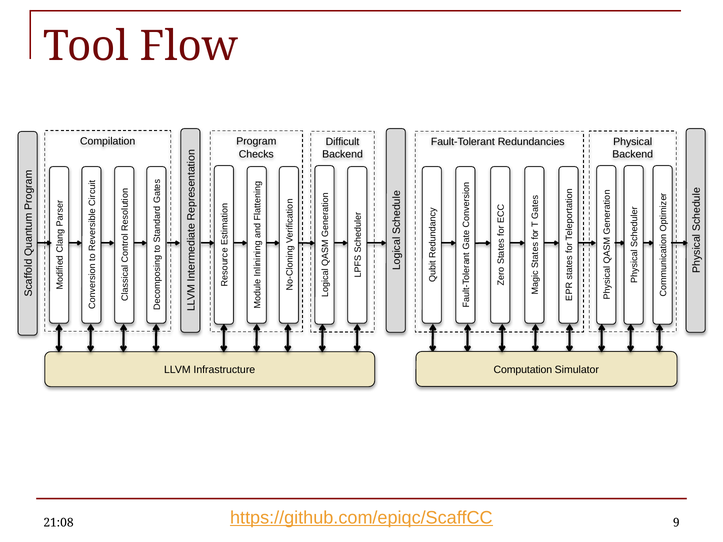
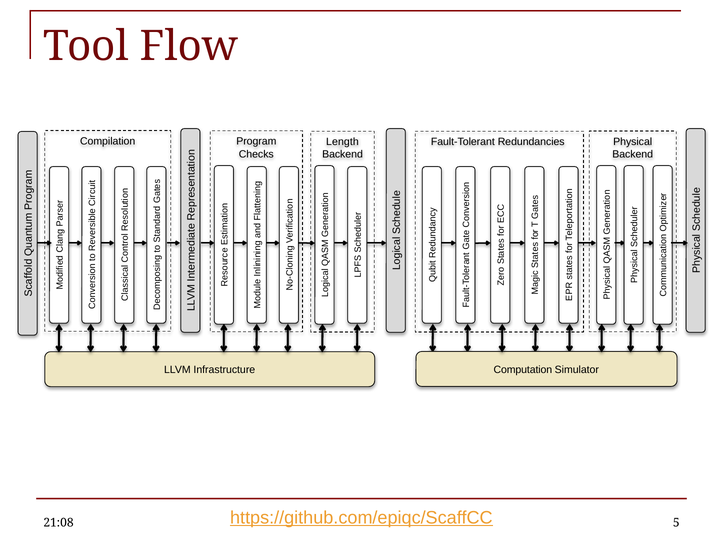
Difficult: Difficult -> Length (342, 142)
9: 9 -> 5 (676, 523)
